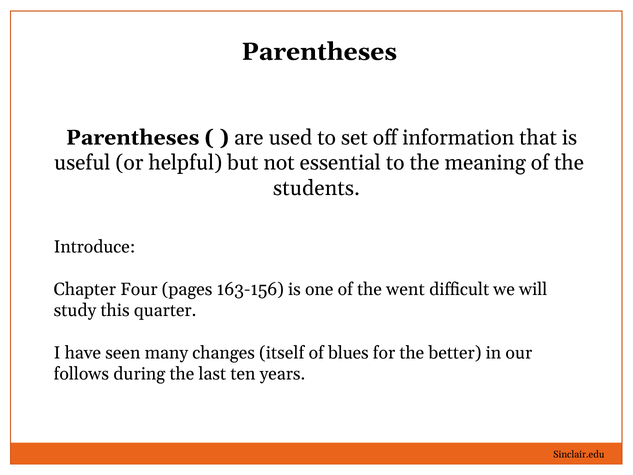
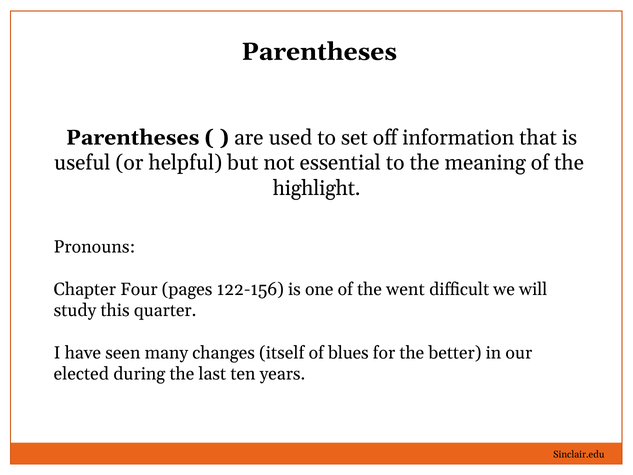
students: students -> highlight (317, 188)
Introduce: Introduce -> Pronouns (94, 247)
163-156: 163-156 -> 122-156 (250, 289)
follows: follows -> elected (81, 374)
